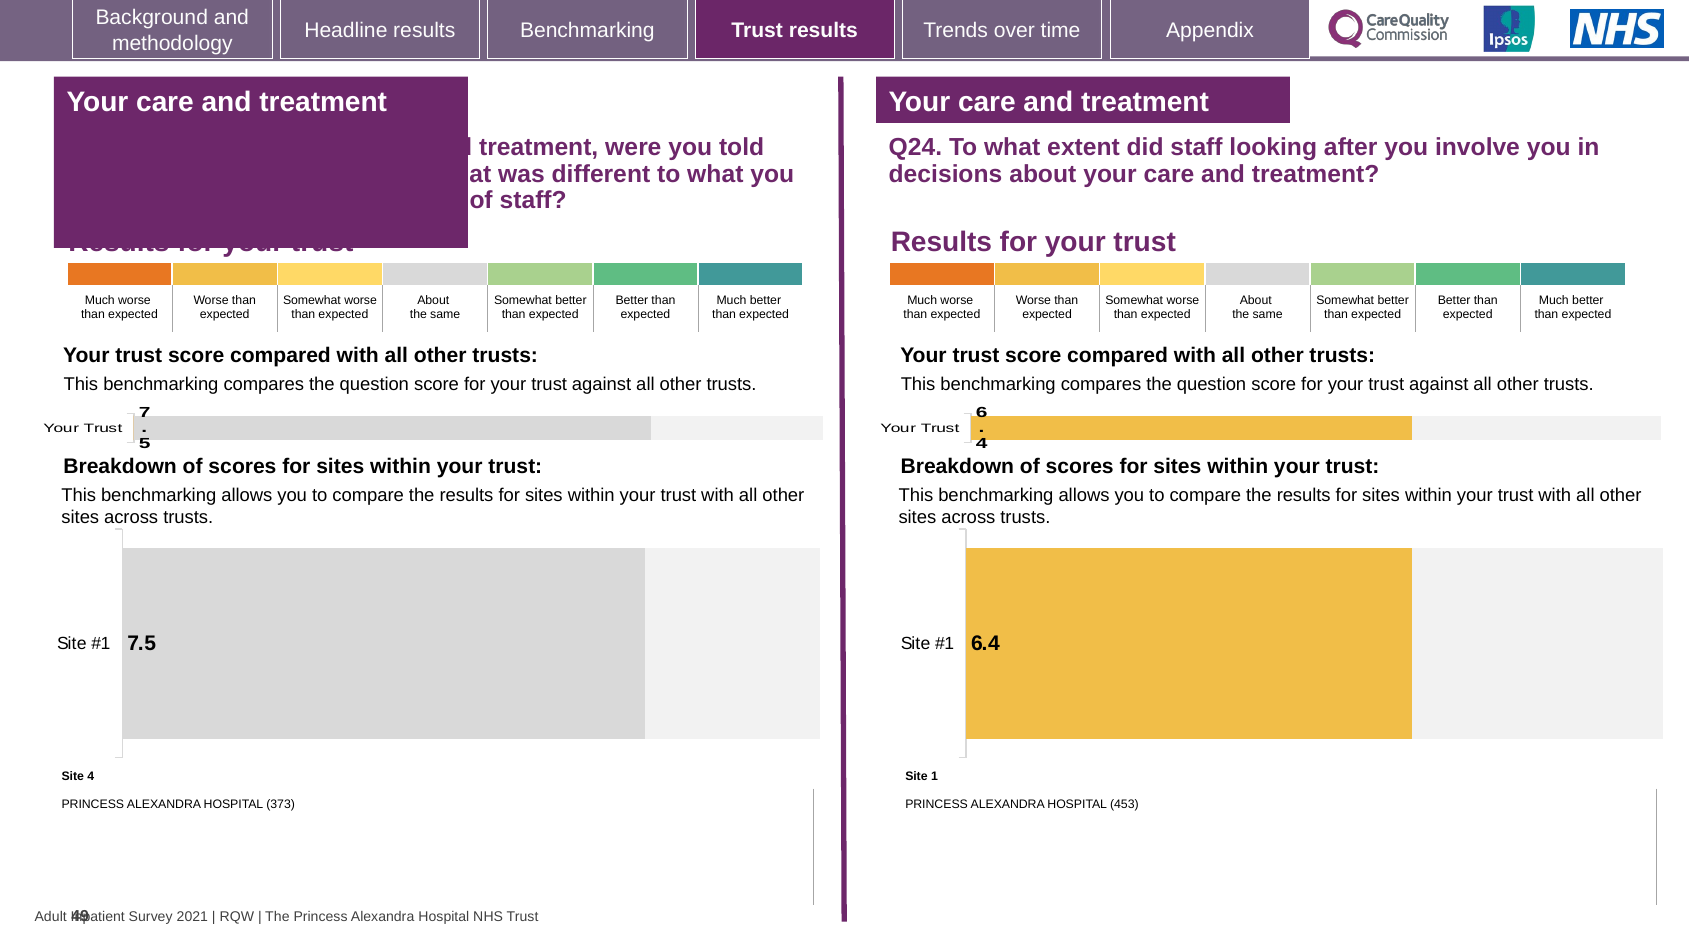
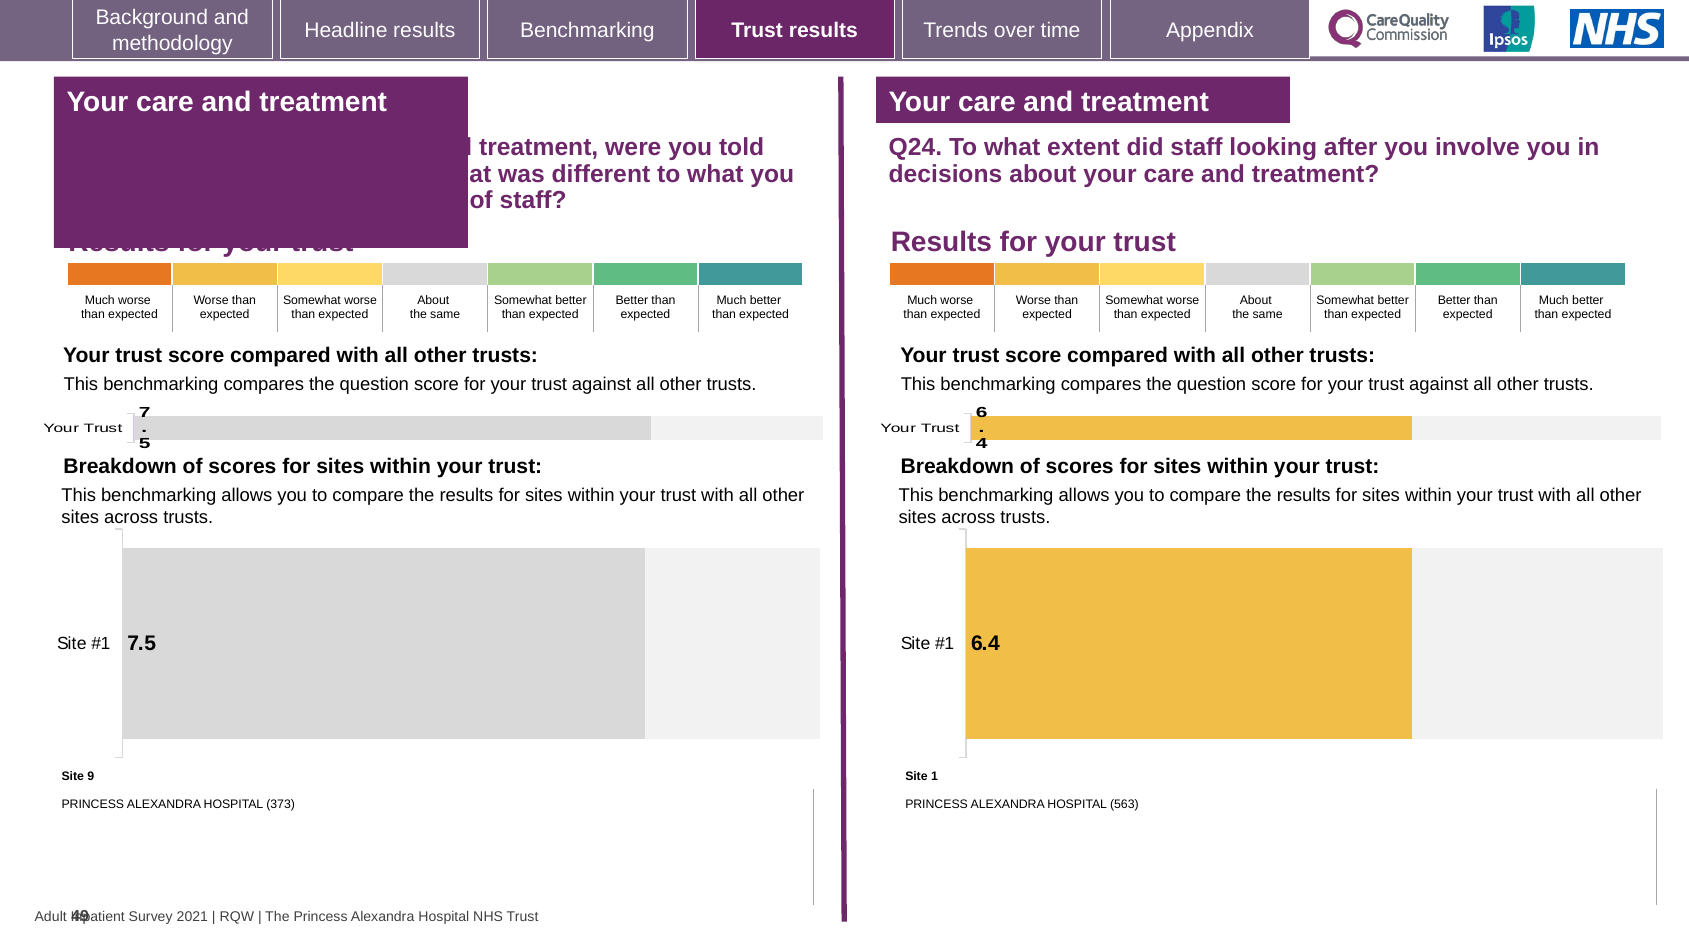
Site 4: 4 -> 9 (91, 777)
453: 453 -> 563 (1124, 804)
